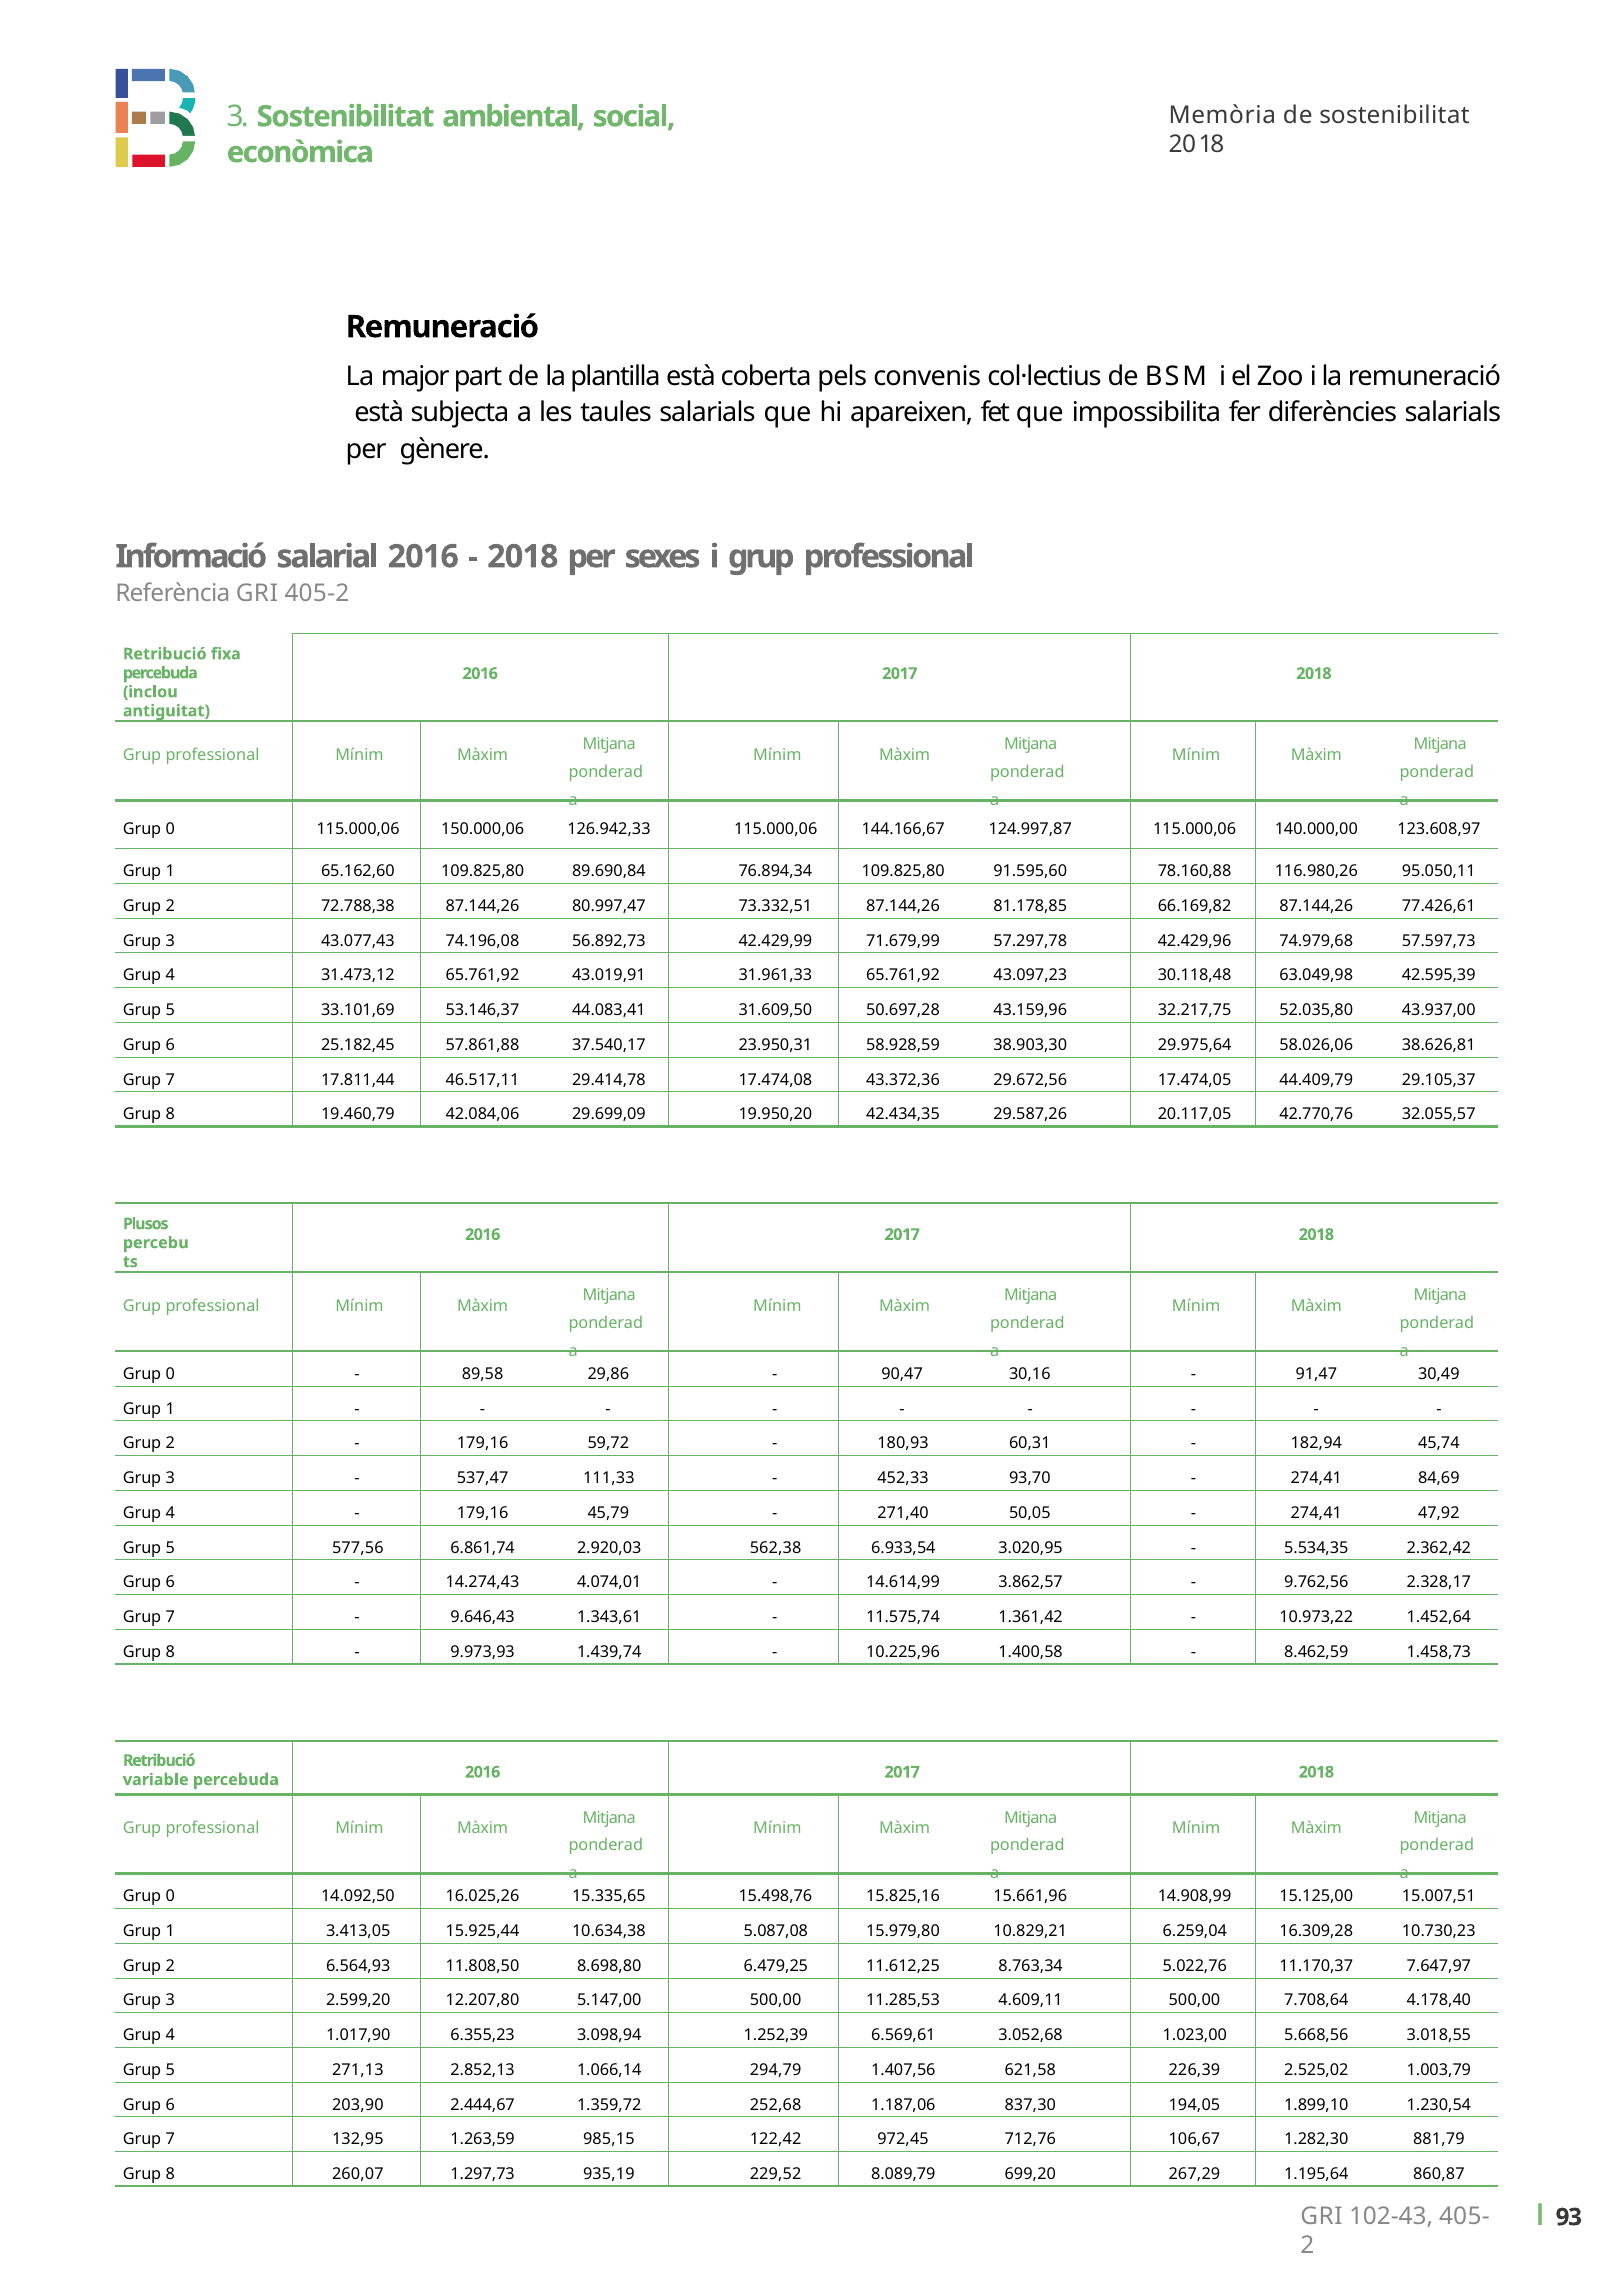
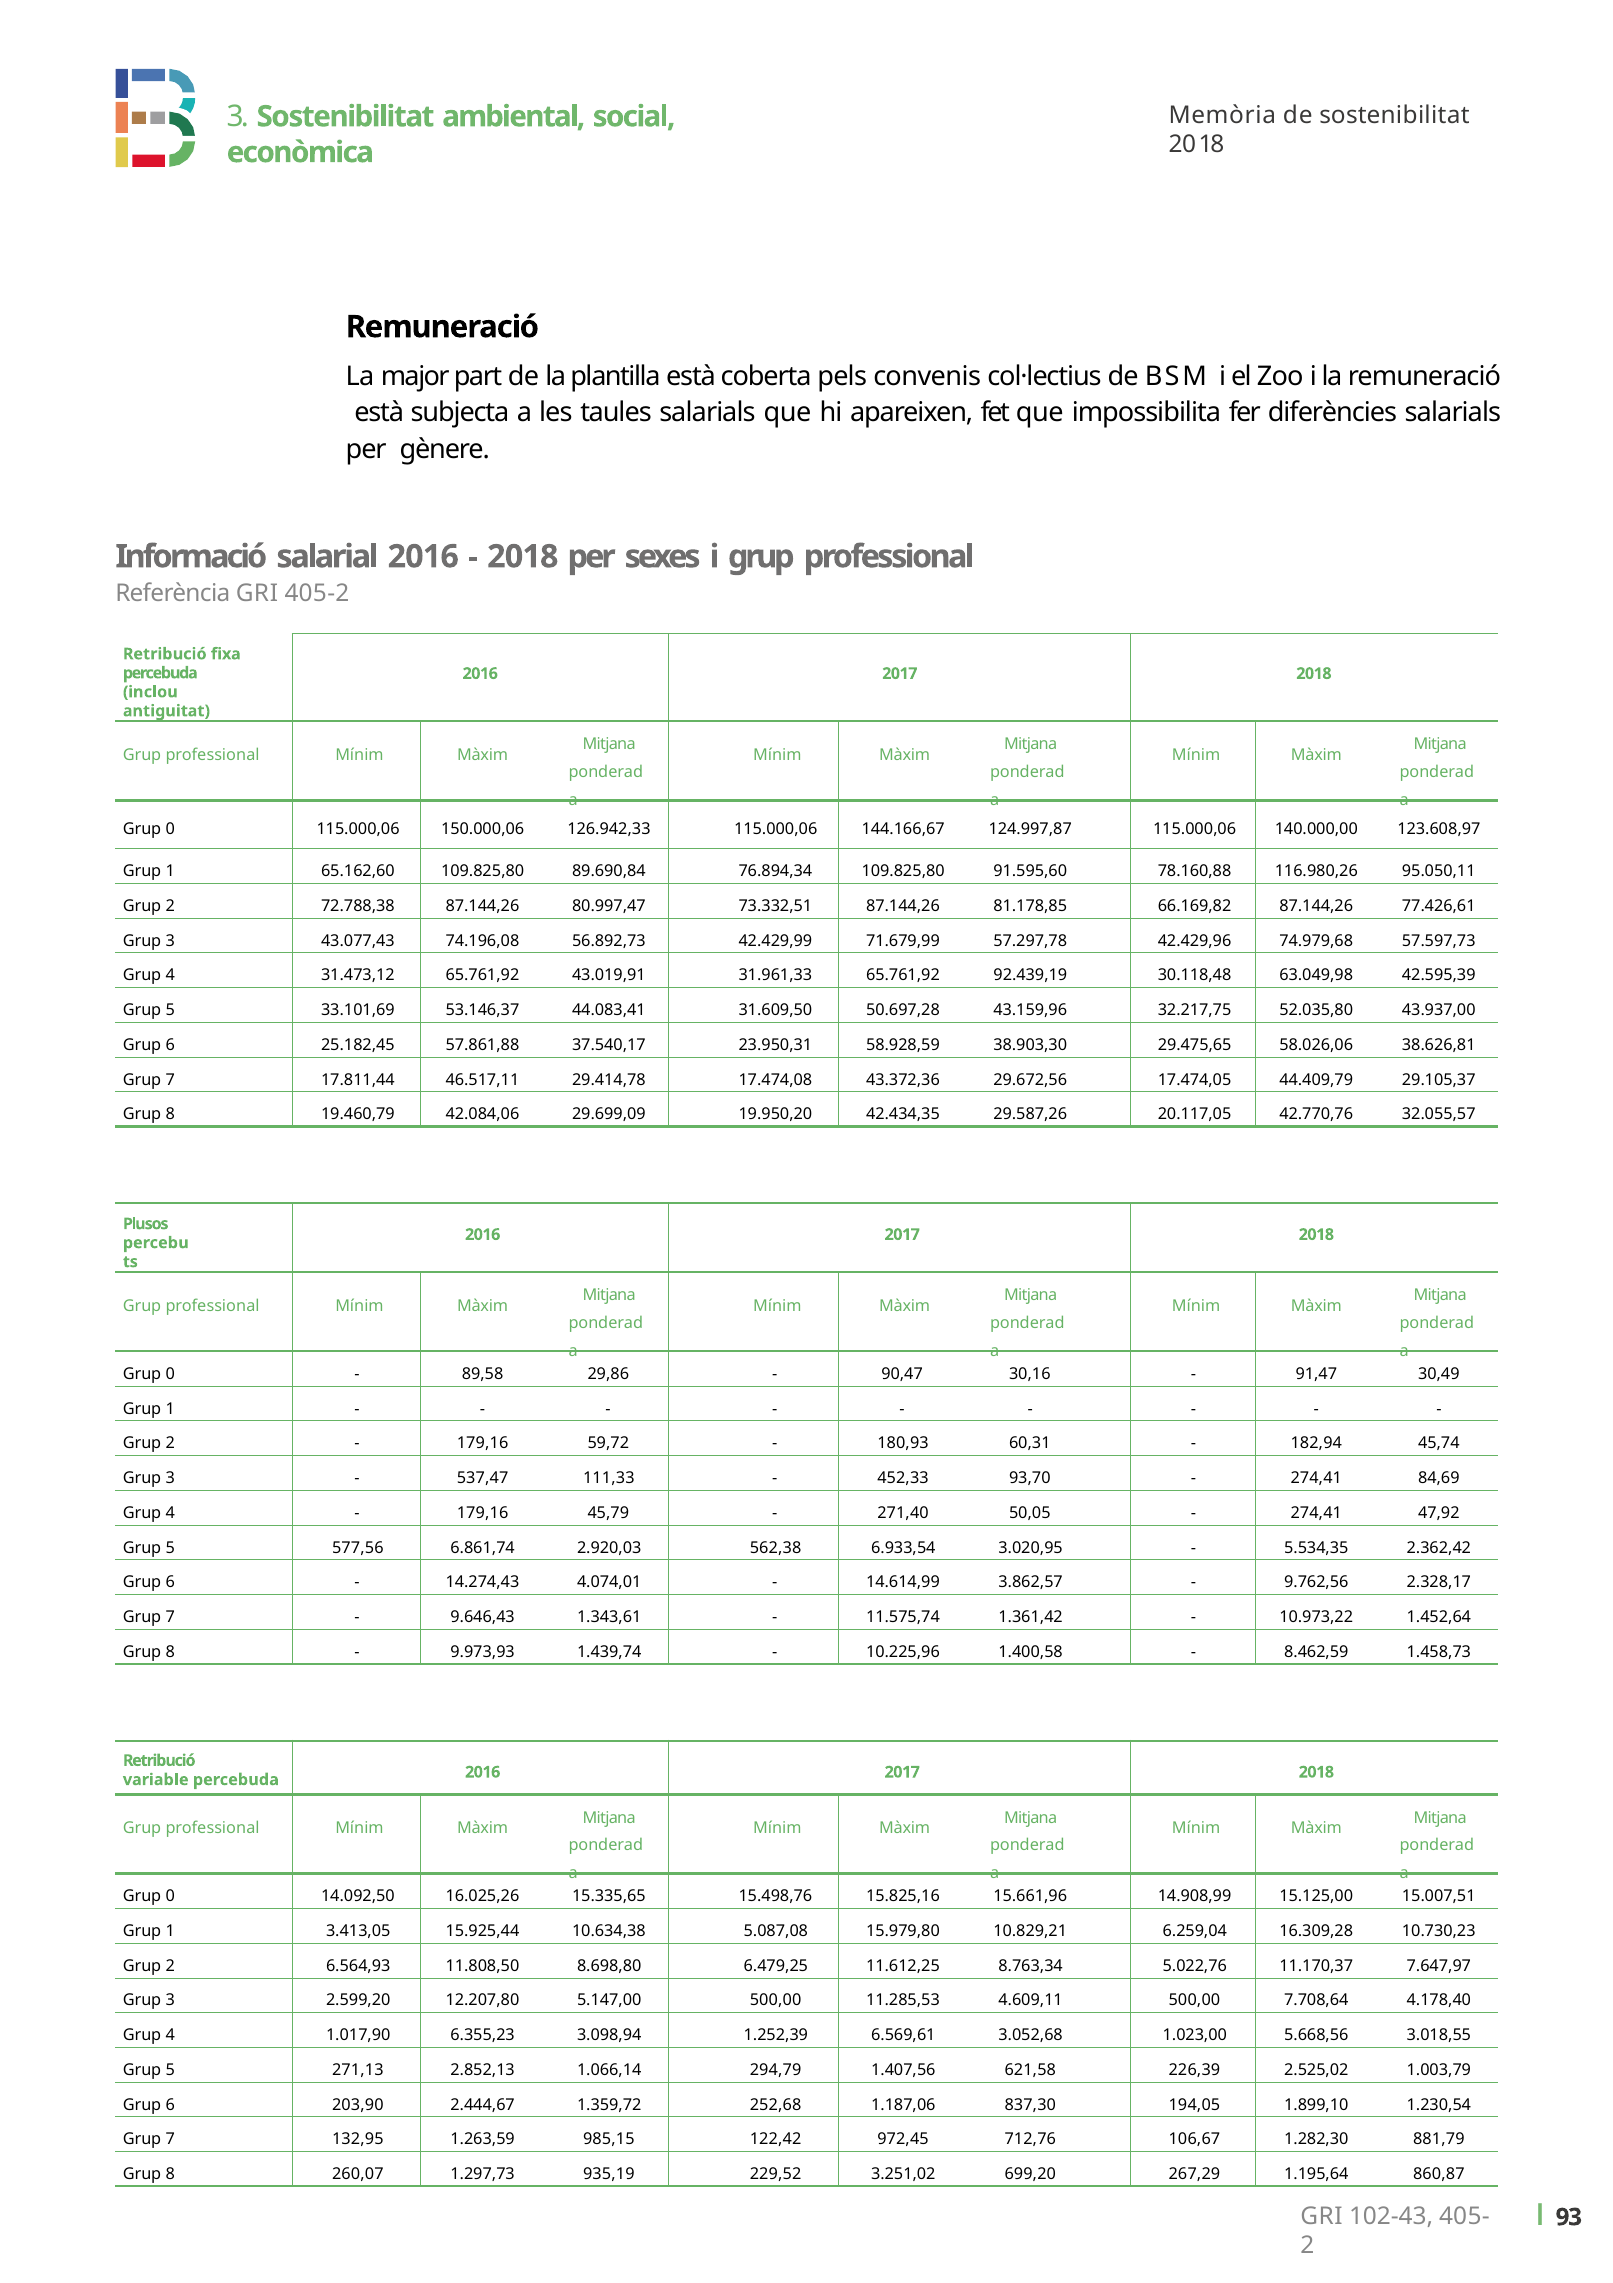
43.097,23: 43.097,23 -> 92.439,19 (1030, 975)
29.975,64: 29.975,64 -> 29.475,65 (1195, 1045)
8.089,79: 8.089,79 -> 3.251,02 (903, 2174)
